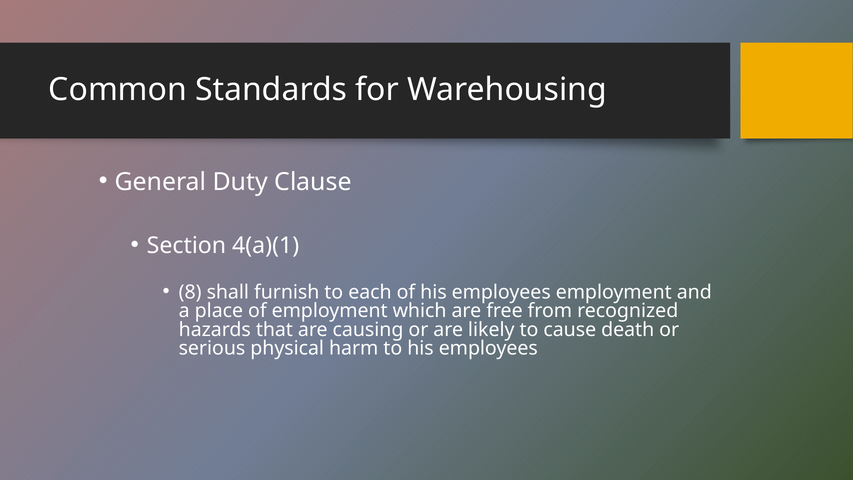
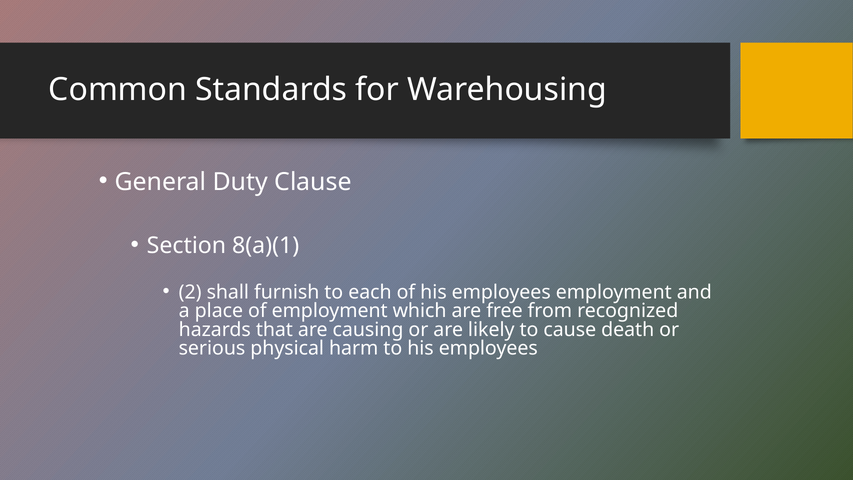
4(a)(1: 4(a)(1 -> 8(a)(1 (266, 246)
8: 8 -> 2 (190, 292)
